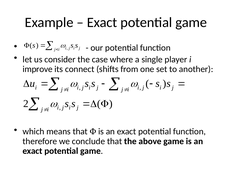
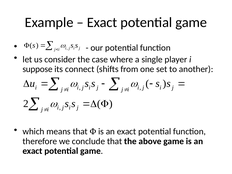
improve: improve -> suppose (38, 69)
